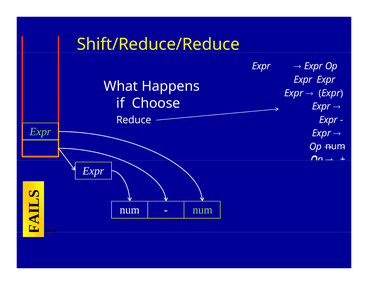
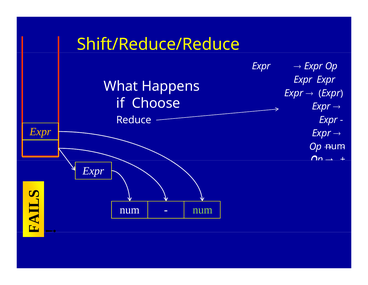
Expr colour: light green -> yellow (40, 131)
